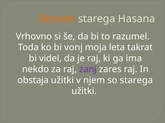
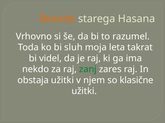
vonj: vonj -> sluh (73, 48)
zanj colour: purple -> green (88, 70)
so starega: starega -> klasične (137, 81)
